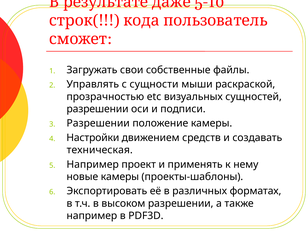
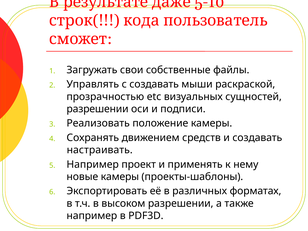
с сущности: сущности -> создавать (154, 84)
Разрешении: Разрешении -> Реализовать (98, 123)
Настройки: Настройки -> Сохранять (93, 138)
техническая: техническая -> настраивать (100, 150)
